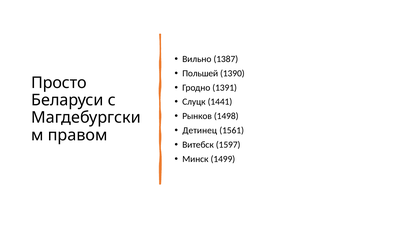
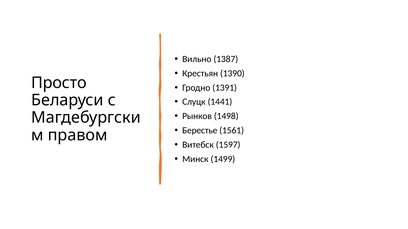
Польшей: Польшей -> Крестьян (200, 73)
Детинец: Детинец -> Берестье (200, 131)
